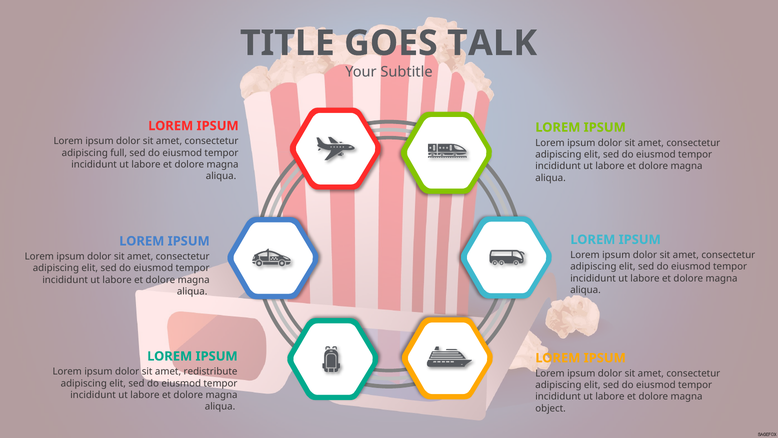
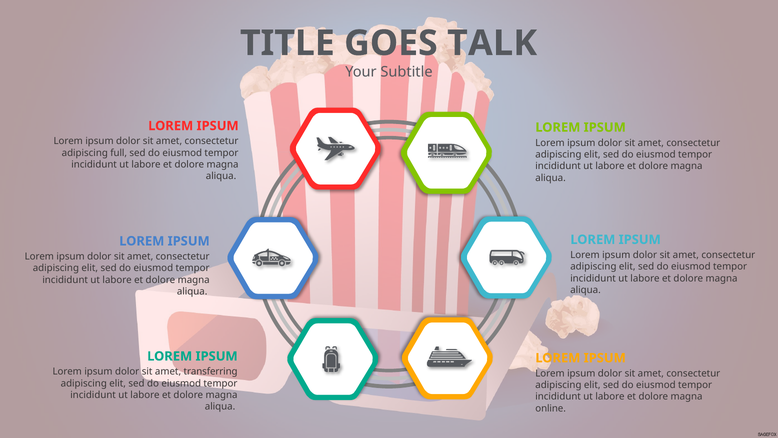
redistribute: redistribute -> transferring (211, 371)
object: object -> online (551, 408)
